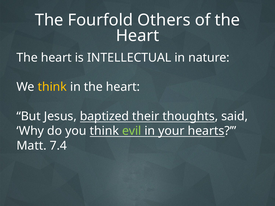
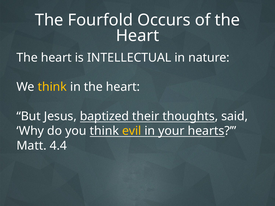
Others: Others -> Occurs (164, 20)
evil colour: light green -> yellow (132, 131)
7.4: 7.4 -> 4.4 (58, 146)
